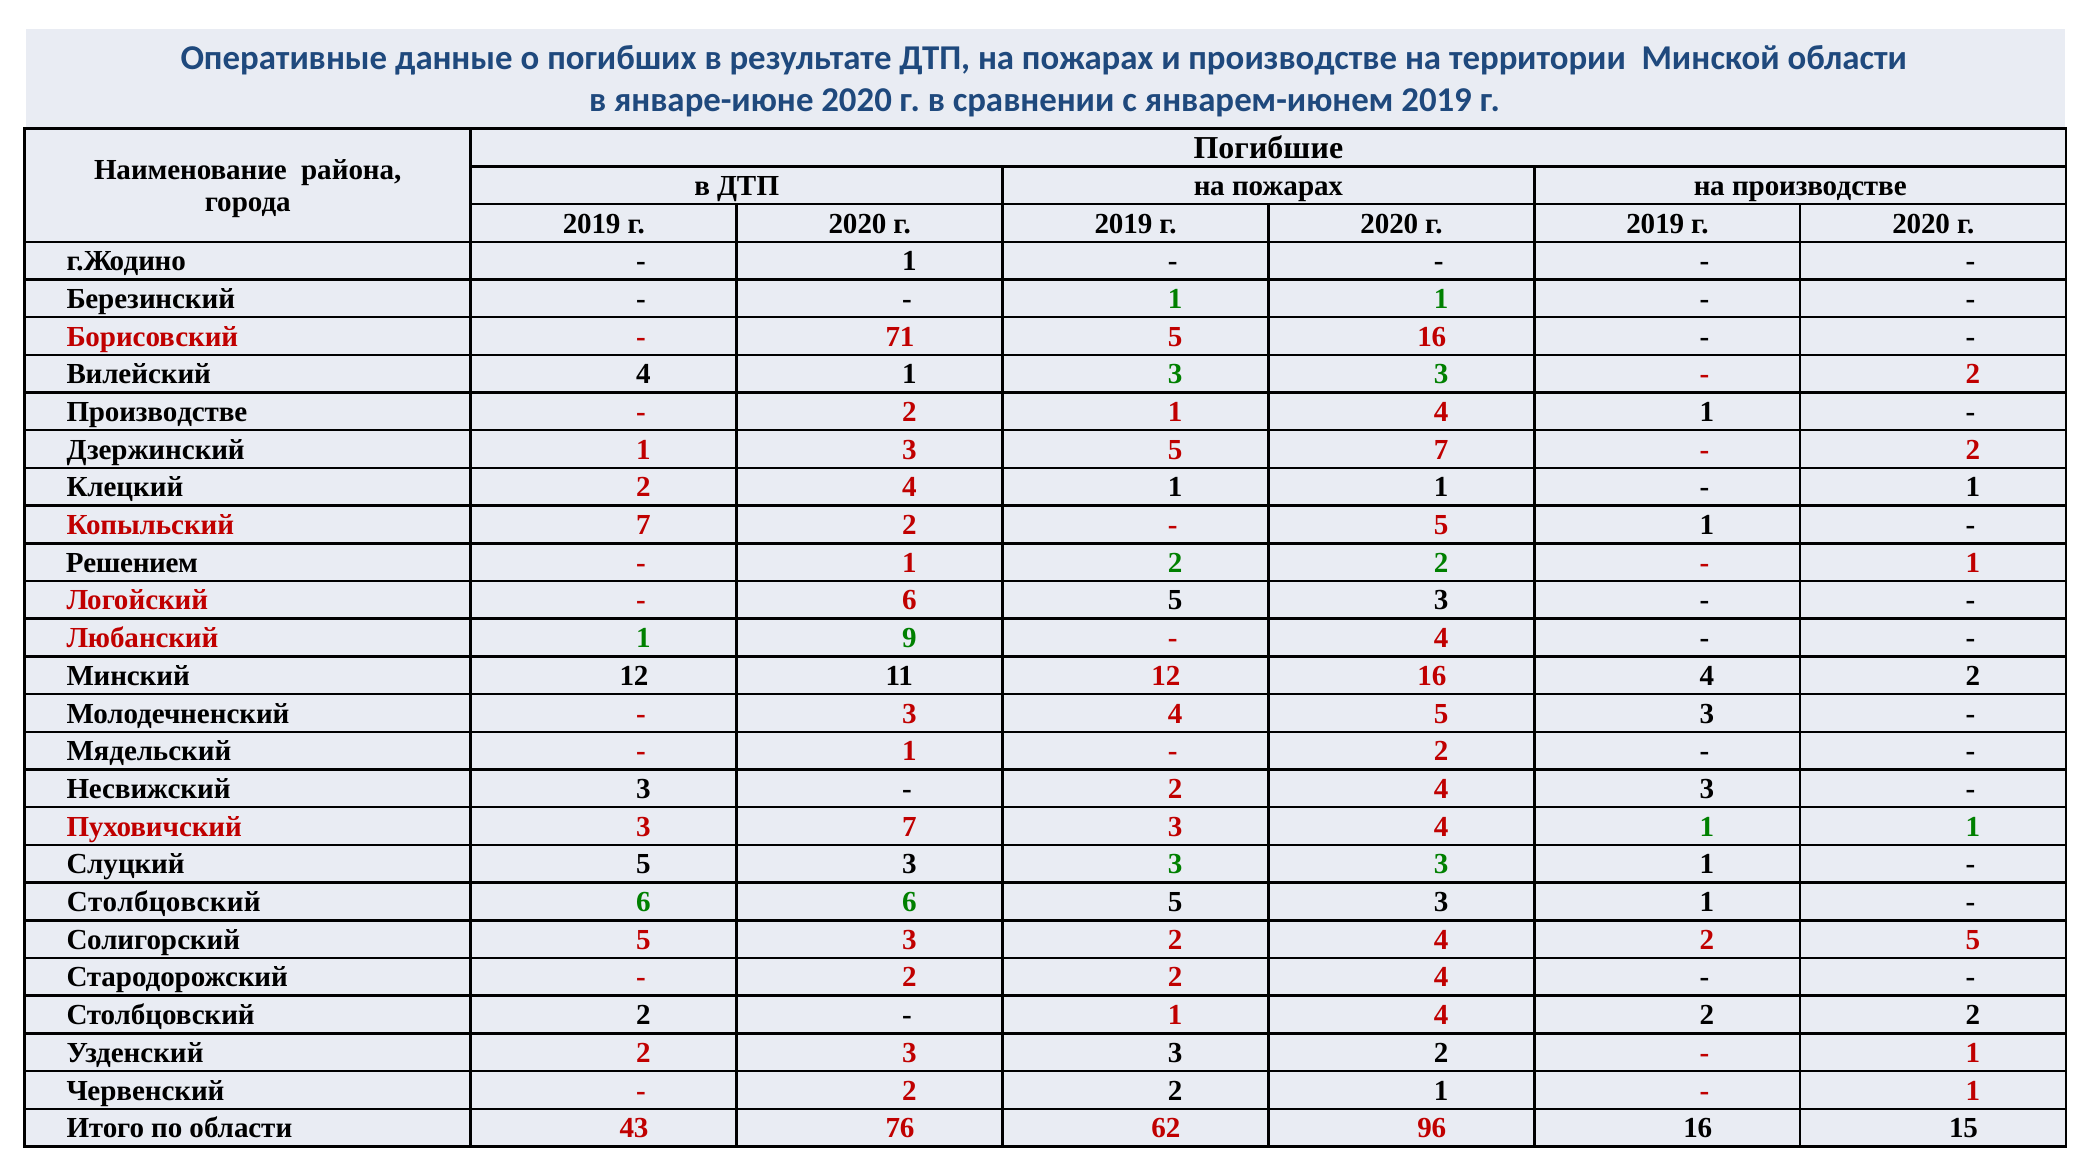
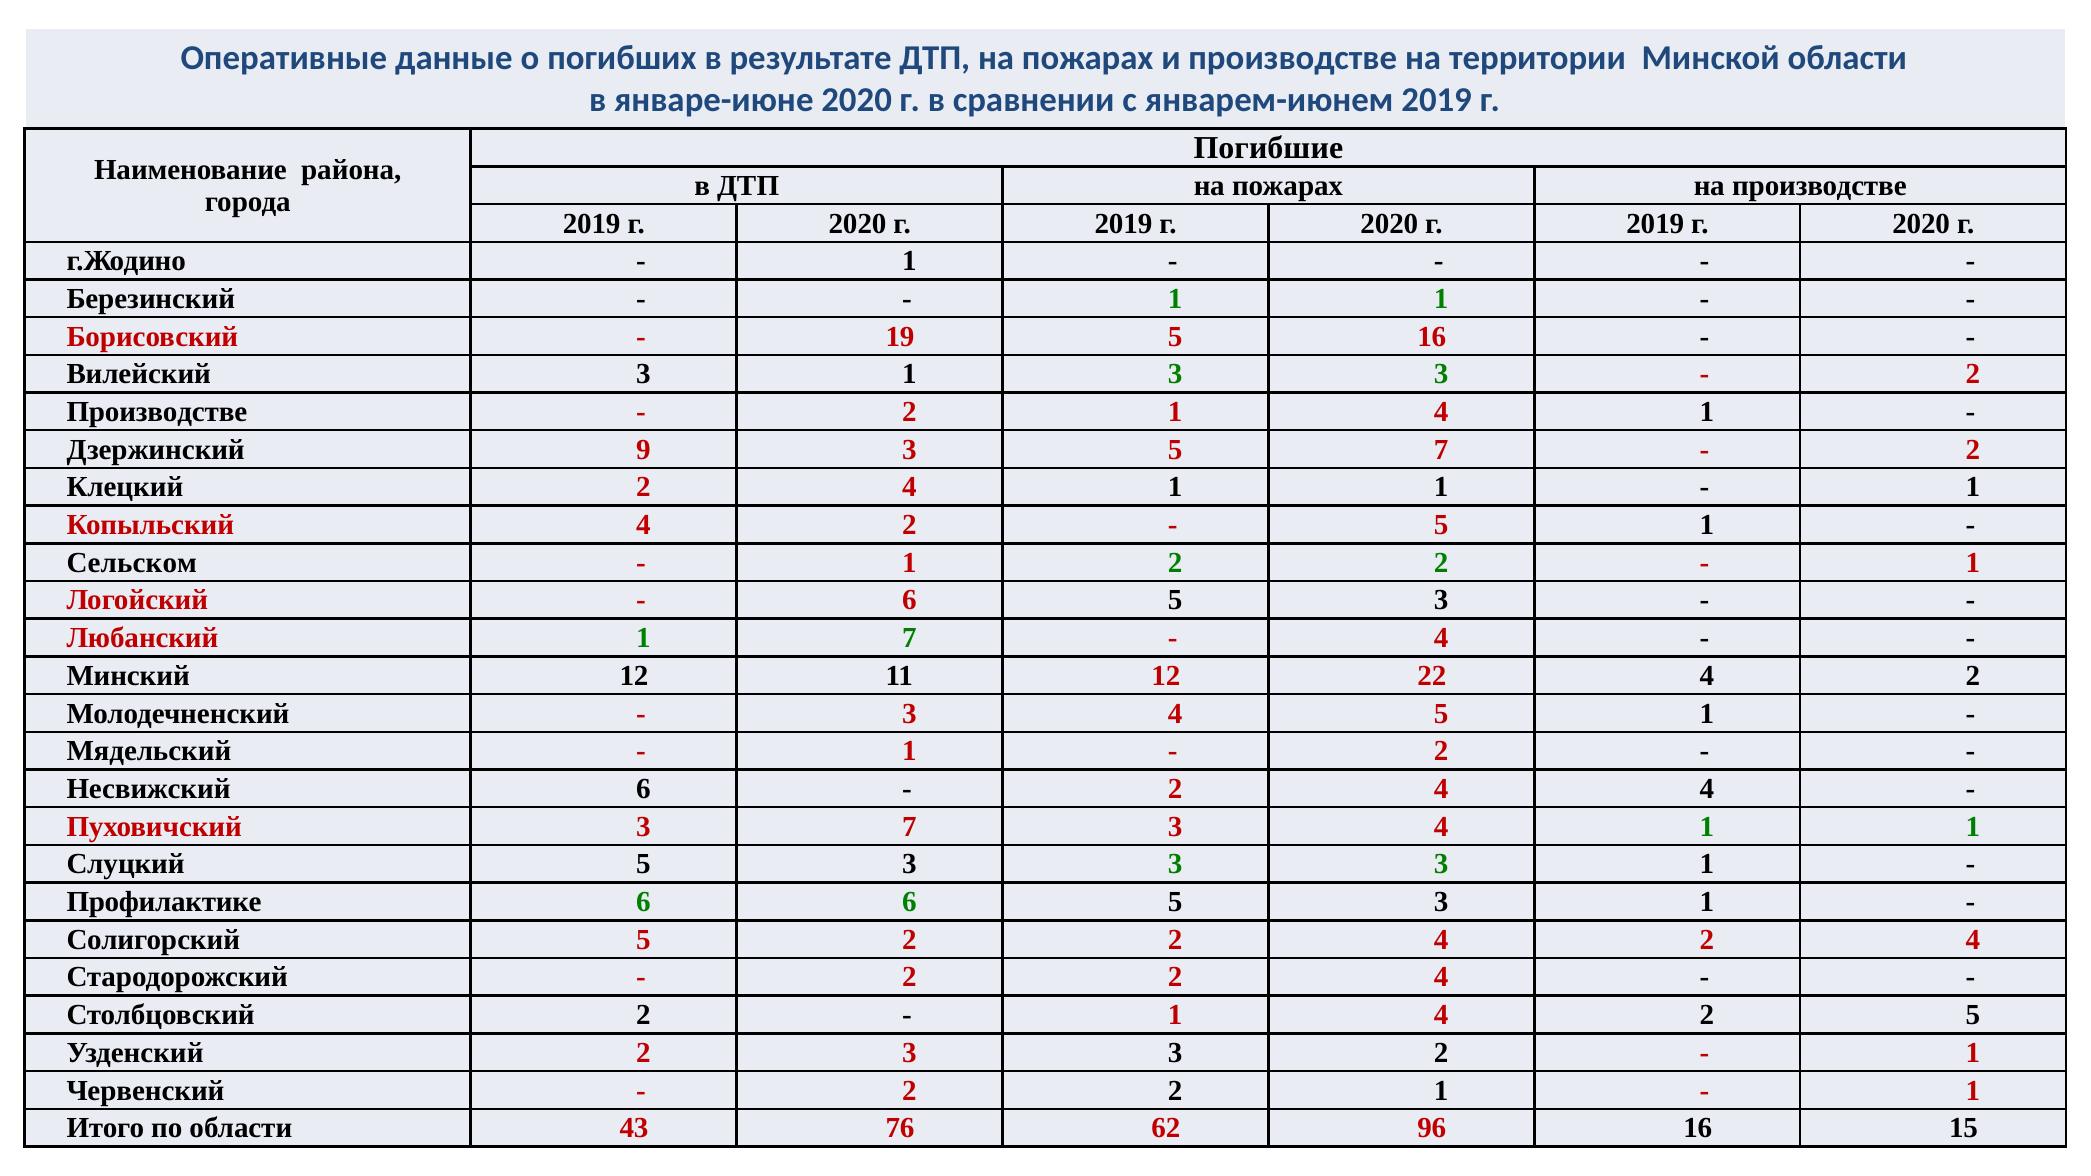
71: 71 -> 19 (900, 337)
Вилейский 4: 4 -> 3 (643, 374)
Дзержинский 1: 1 -> 9 (643, 450)
Копыльский 7: 7 -> 4 (643, 525)
Решением: Решением -> Сельском (132, 563)
1 9: 9 -> 7 (909, 638)
12 16: 16 -> 22 (1432, 676)
4 5 3: 3 -> 1 (1707, 714)
Несвижский 3: 3 -> 6 (643, 789)
4 3: 3 -> 4 (1707, 789)
Столбцовский: Столбцовский -> Профилактике (164, 902)
Солигорский 5 3: 3 -> 2 (909, 940)
4 2 5: 5 -> 4 (1973, 940)
4 2 2: 2 -> 5 (1973, 1015)
